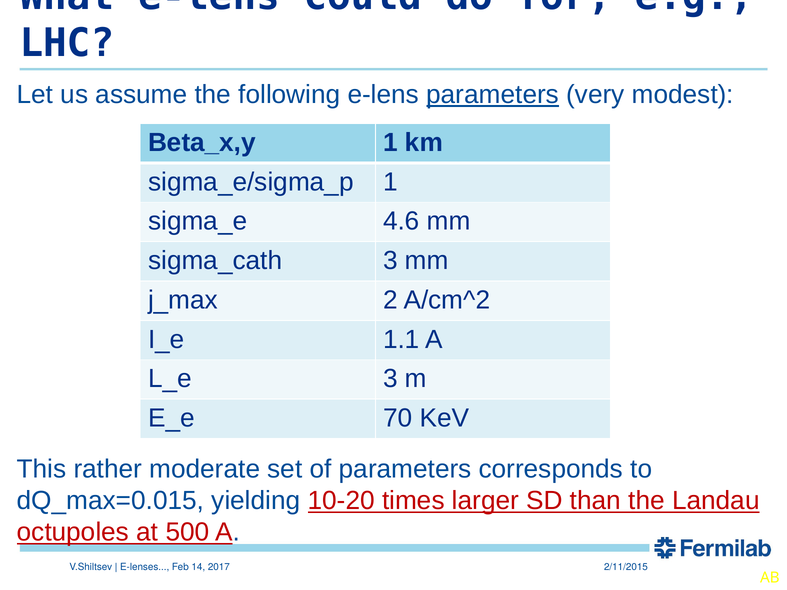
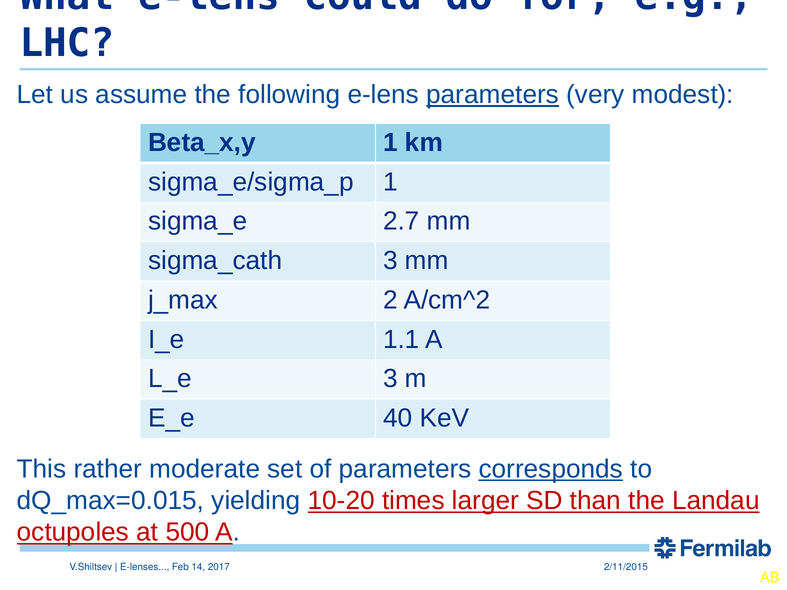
4.6: 4.6 -> 2.7 (401, 221)
70: 70 -> 40 (398, 418)
corresponds underline: none -> present (551, 469)
